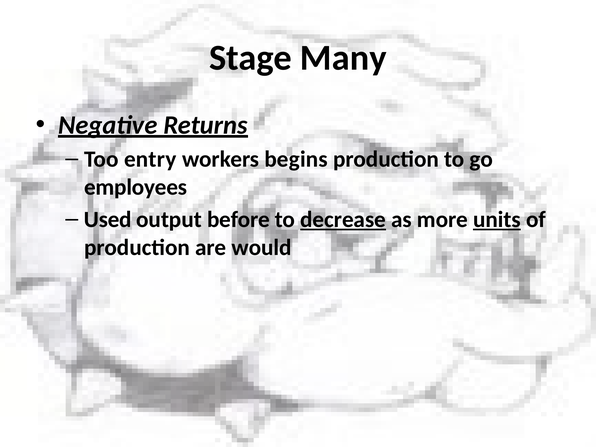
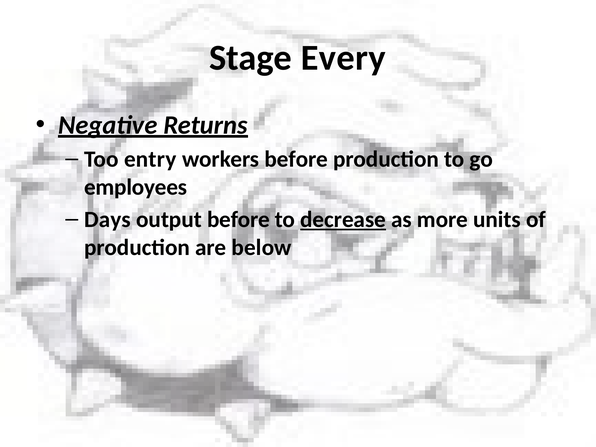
Many: Many -> Every (343, 58)
workers begins: begins -> before (296, 159)
Used: Used -> Days (108, 220)
units underline: present -> none (497, 220)
would: would -> below (262, 247)
